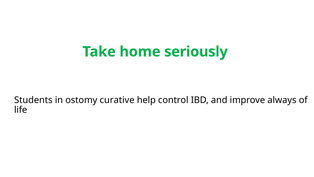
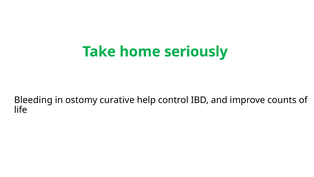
Students: Students -> Bleeding (33, 100)
always: always -> counts (282, 100)
